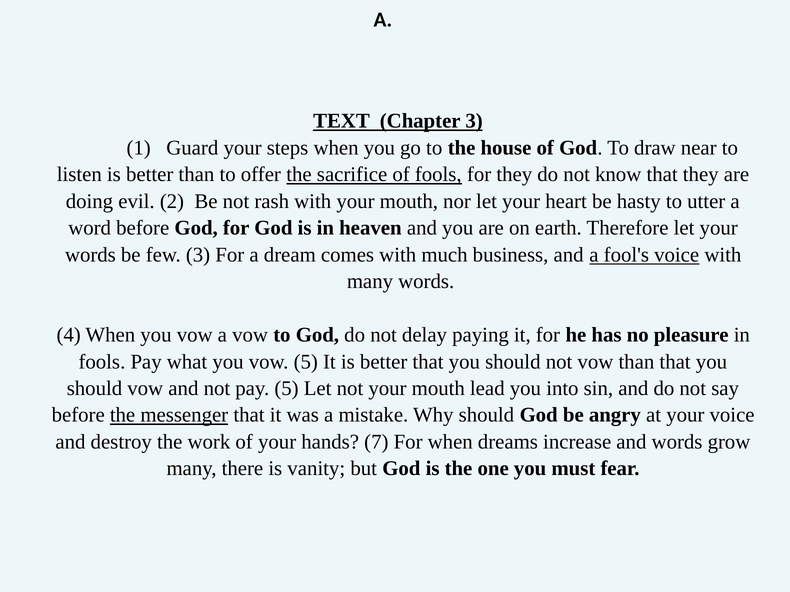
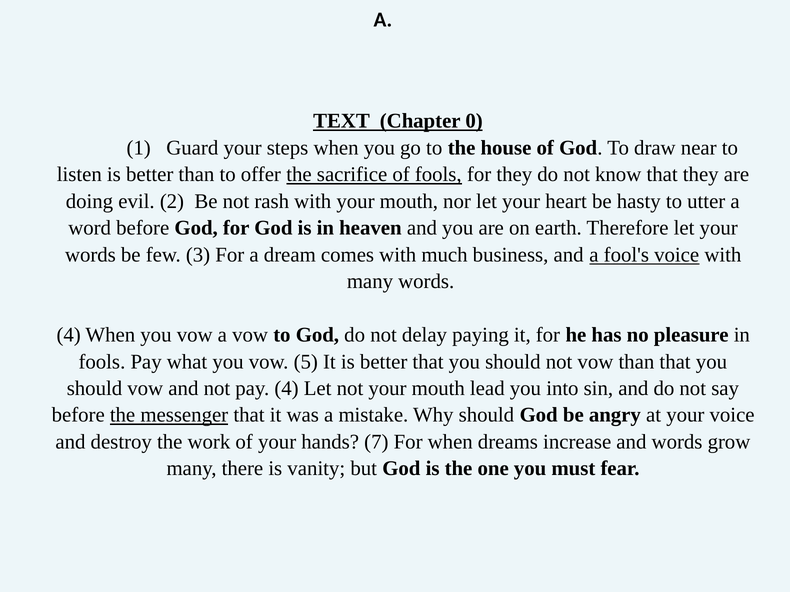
Chapter 3: 3 -> 0 (474, 121)
pay 5: 5 -> 4 (287, 389)
